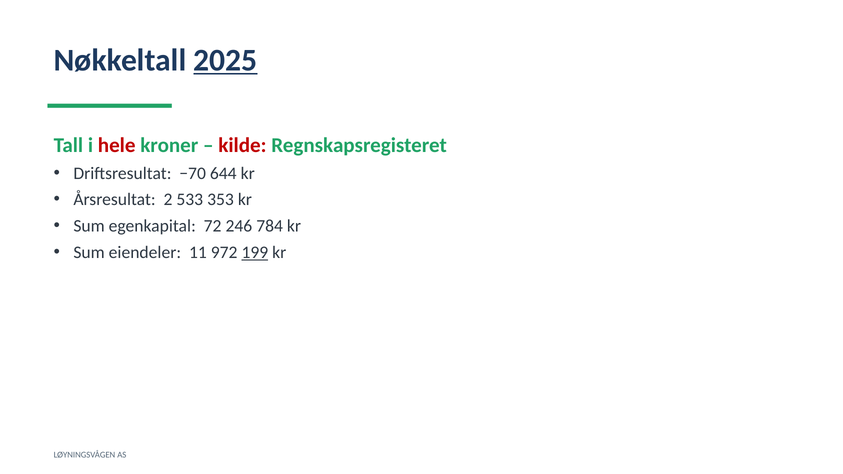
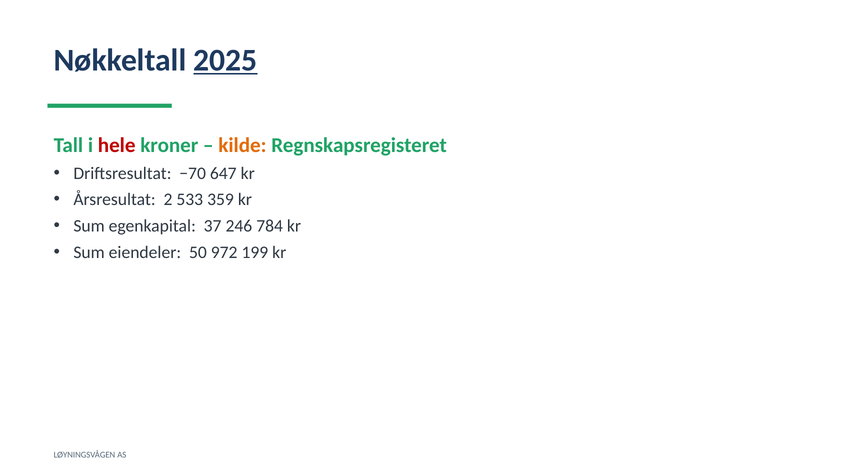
kilde colour: red -> orange (242, 145)
644: 644 -> 647 (223, 173)
353: 353 -> 359 (220, 200)
72: 72 -> 37 (213, 226)
11: 11 -> 50 (198, 252)
199 underline: present -> none (255, 252)
